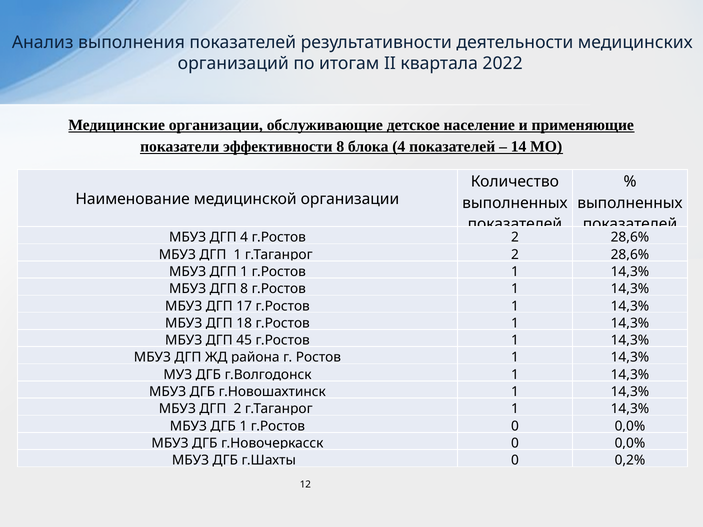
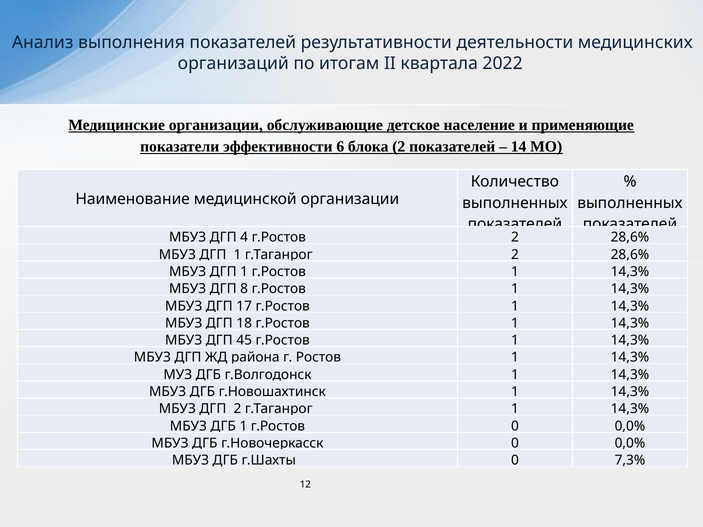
эффективности 8: 8 -> 6 (340, 147)
блока 4: 4 -> 2 (399, 147)
0,2%: 0,2% -> 7,3% (630, 461)
